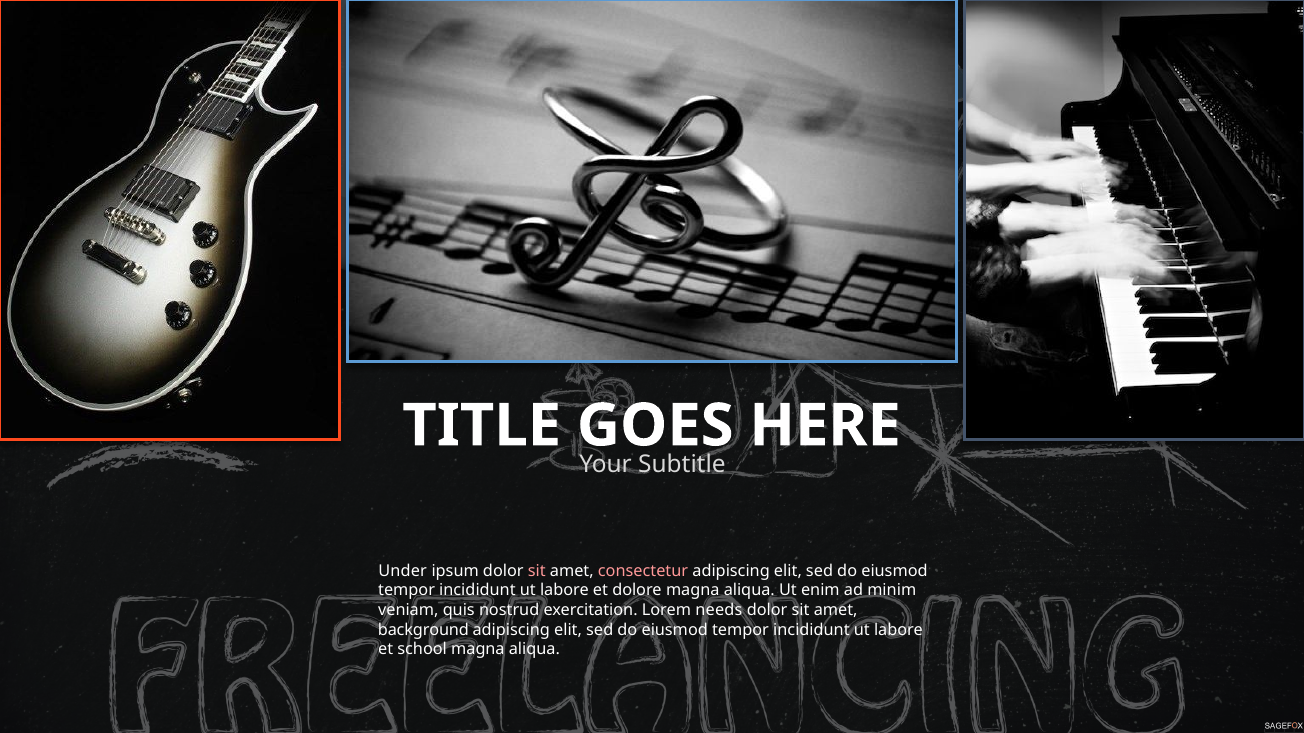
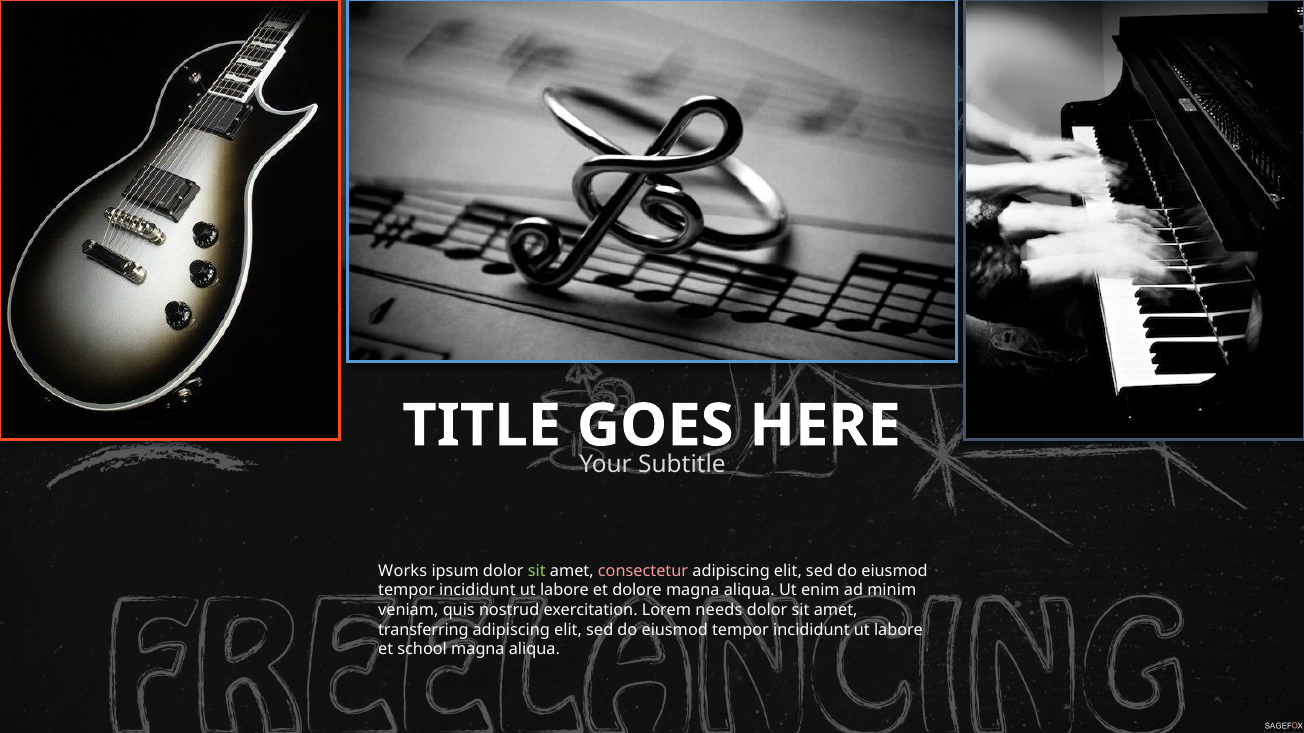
Under: Under -> Works (403, 571)
sit colour: pink -> light green (537, 571)
background: background -> transferring (423, 630)
